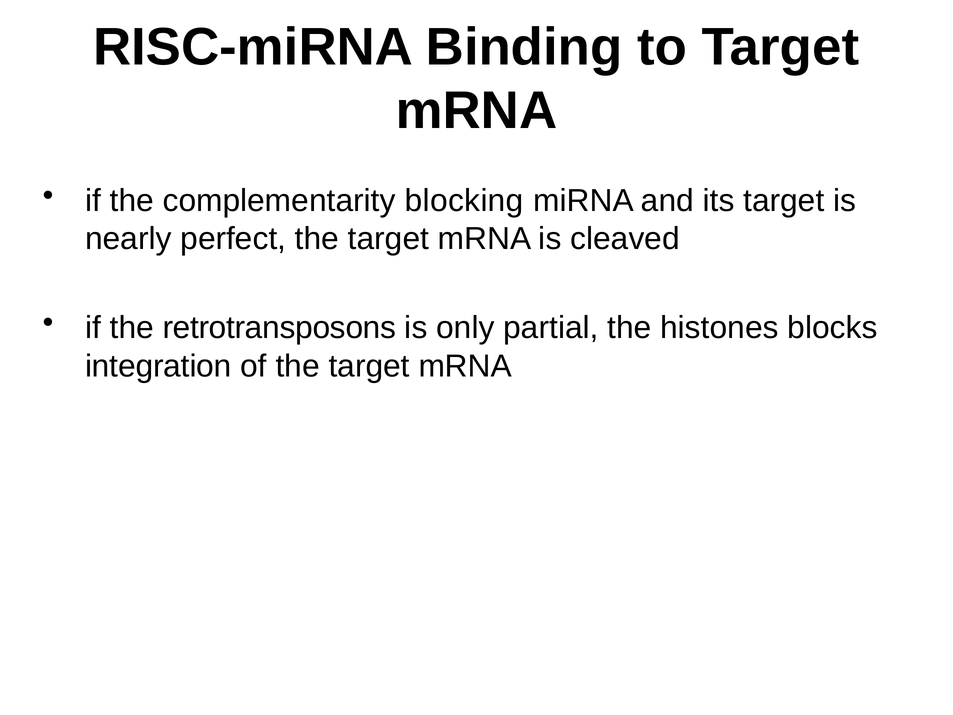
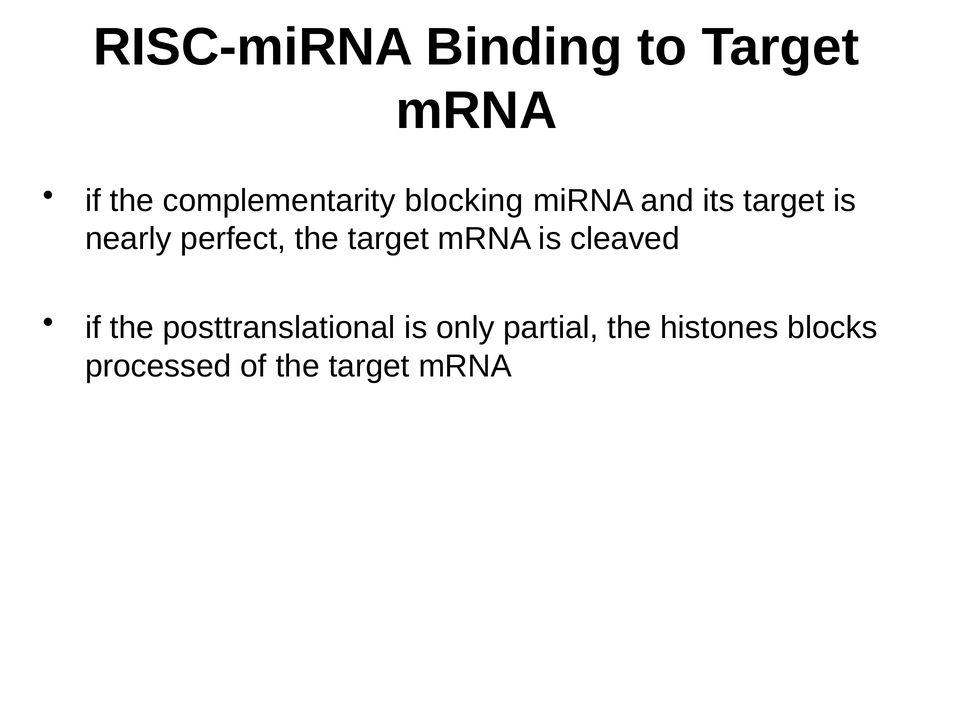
retrotransposons: retrotransposons -> posttranslational (279, 328)
integration: integration -> processed (158, 366)
